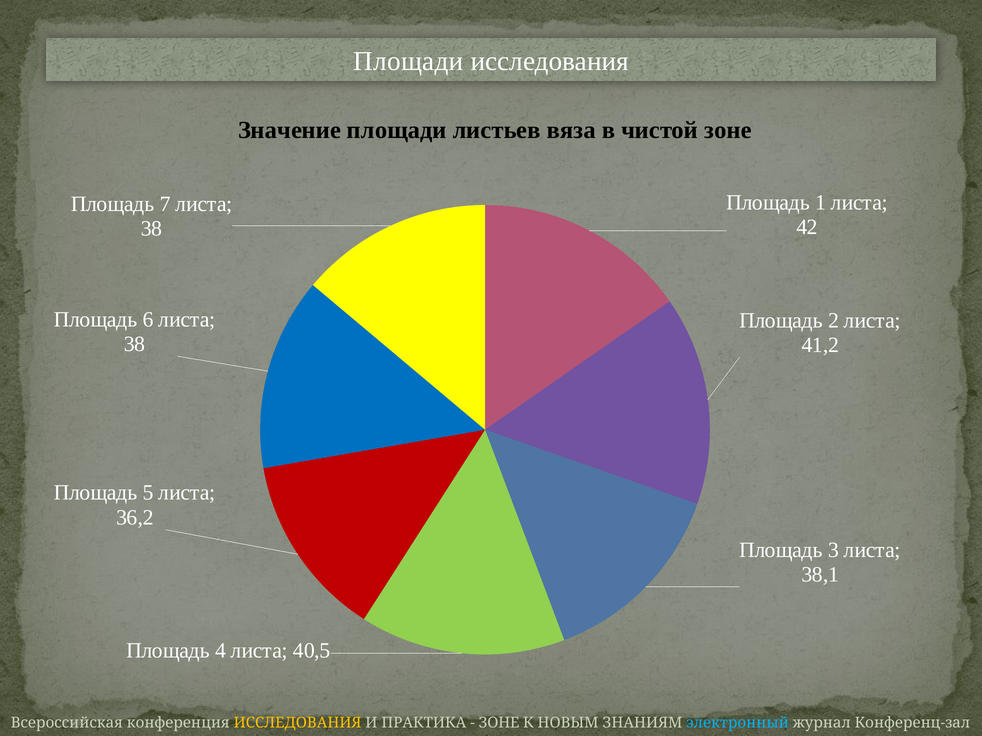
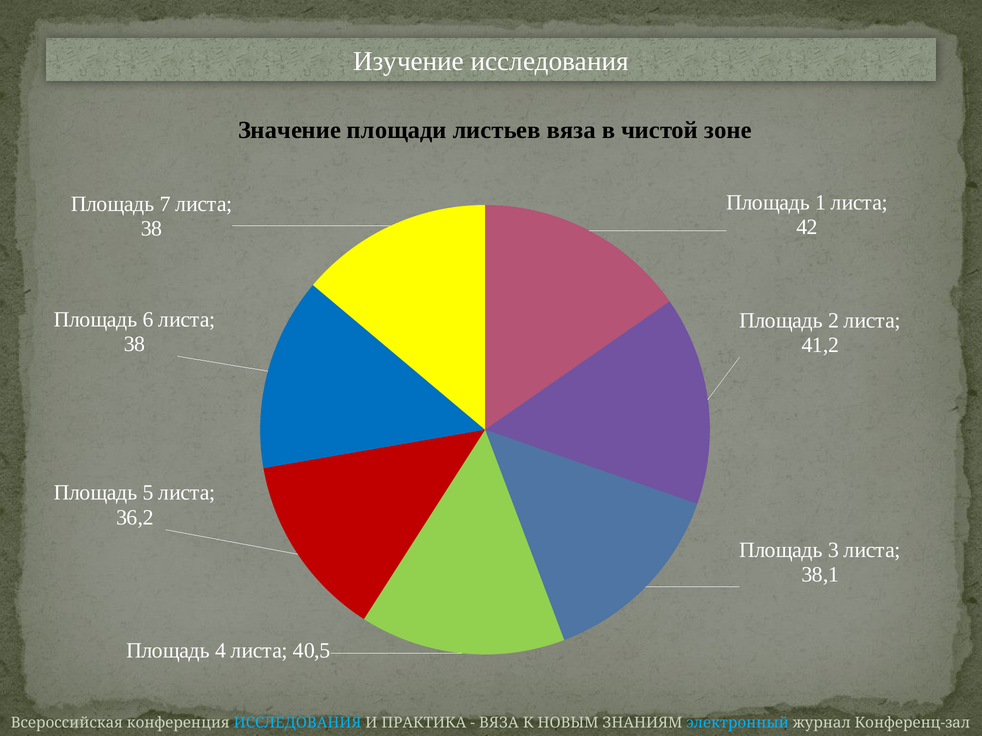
Площади: Площади -> Изучение (408, 61)
ИССЛЕДОВАНИЯ colour: yellow -> light blue (298, 723)
ЗОНЕ: ЗОНЕ -> ВЯЗА (499, 723)
